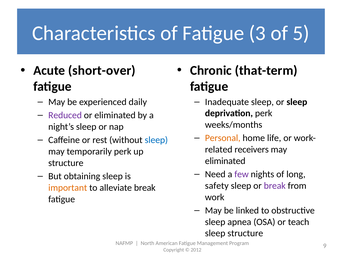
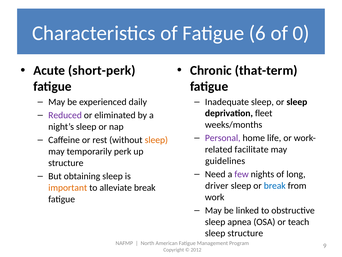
3: 3 -> 6 (257, 33)
5: 5 -> 0 (301, 33)
short-over: short-over -> short-perk (102, 70)
deprivation perk: perk -> fleet (264, 113)
Personal colour: orange -> purple (223, 138)
sleep colour: blue -> orange (156, 140)
receivers: receivers -> facilitate (252, 149)
eliminated: eliminated -> guidelines (225, 161)
safety: safety -> driver (217, 185)
break colour: purple -> blue (275, 185)
